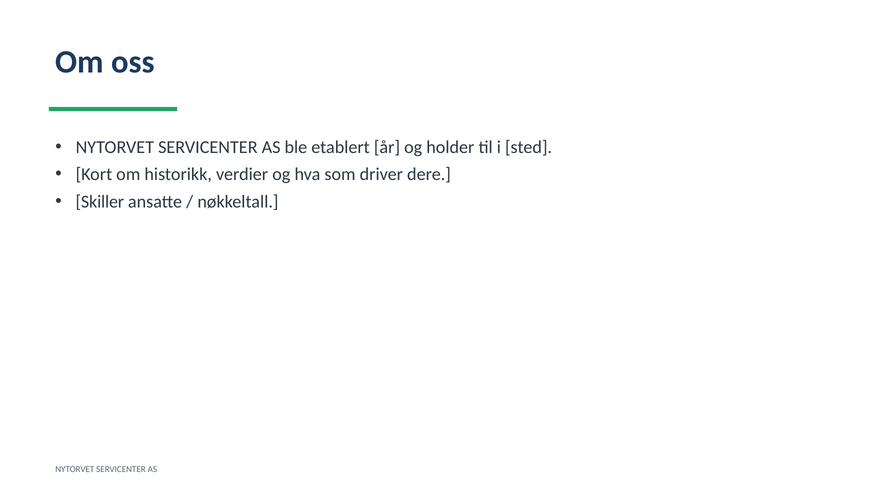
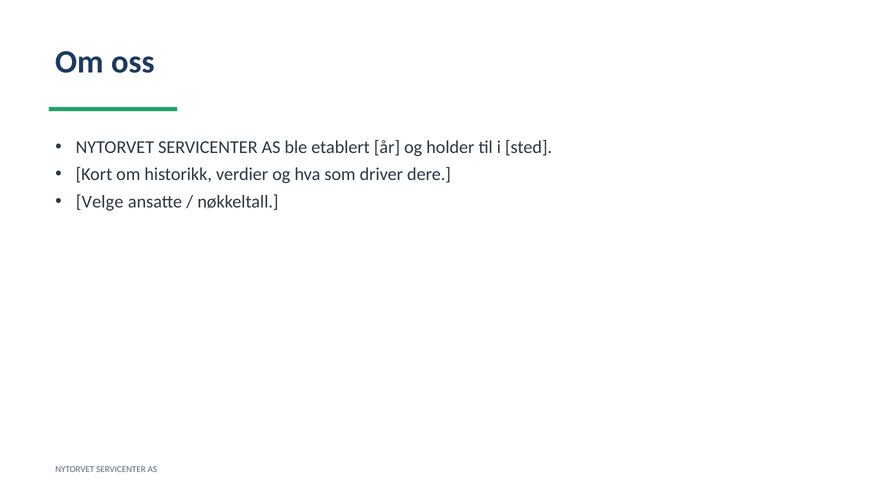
Skiller: Skiller -> Velge (100, 202)
